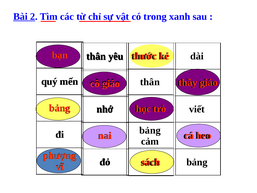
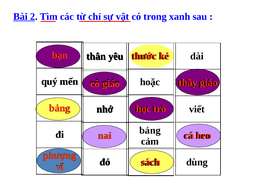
thân: thân -> hoặc (150, 82)
bảng: bảng -> dùng (197, 162)
